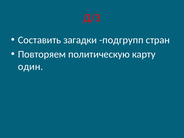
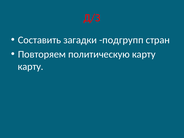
один: один -> карту (31, 67)
